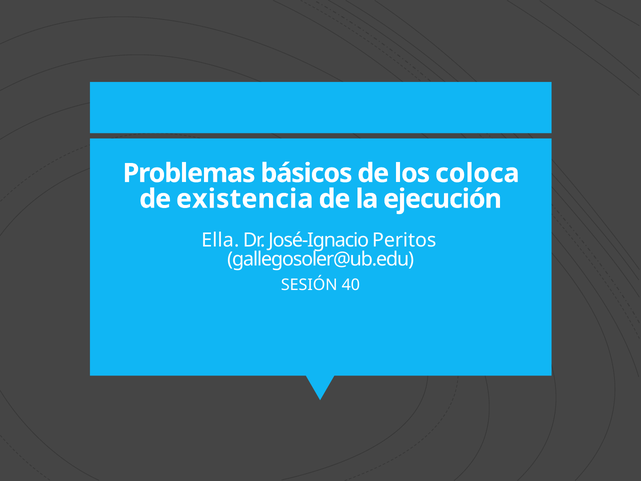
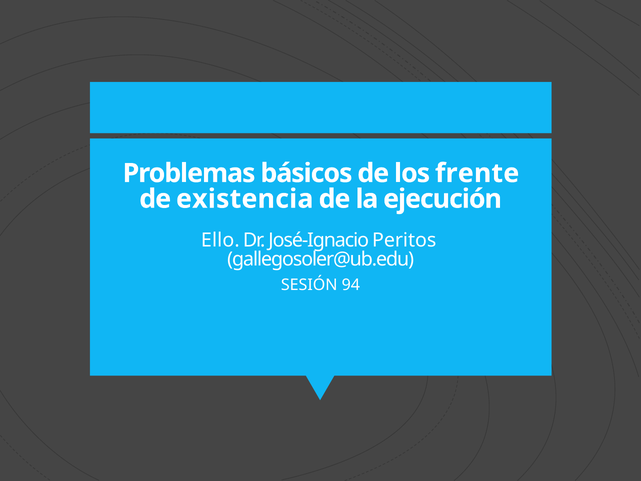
coloca: coloca -> frente (477, 173)
Ella: Ella -> Ello (220, 240)
40: 40 -> 94 (351, 285)
